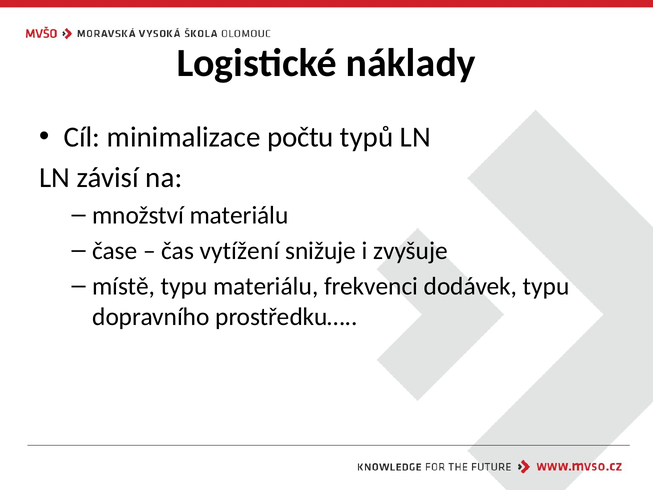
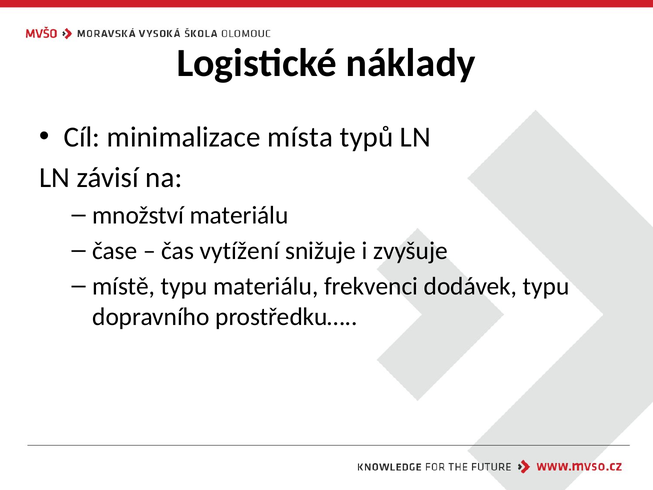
počtu: počtu -> místa (300, 137)
